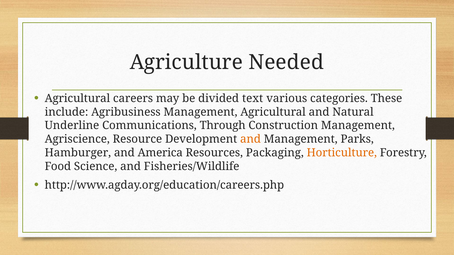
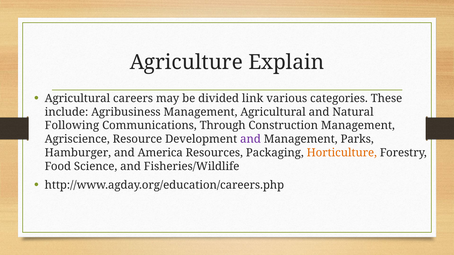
Needed: Needed -> Explain (286, 62)
text: text -> link (253, 99)
Underline: Underline -> Following (72, 126)
and colour: orange -> purple (250, 139)
